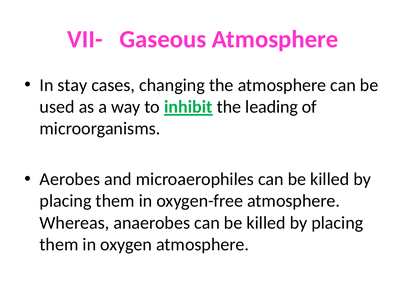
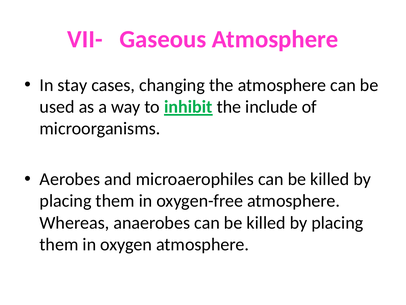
leading: leading -> include (272, 107)
